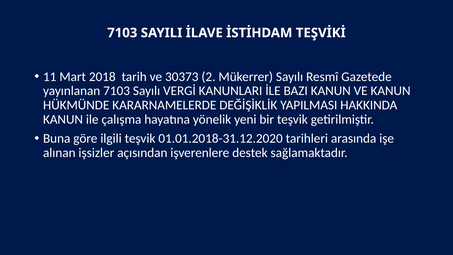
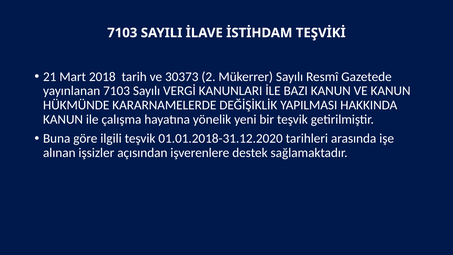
11: 11 -> 21 (50, 77)
